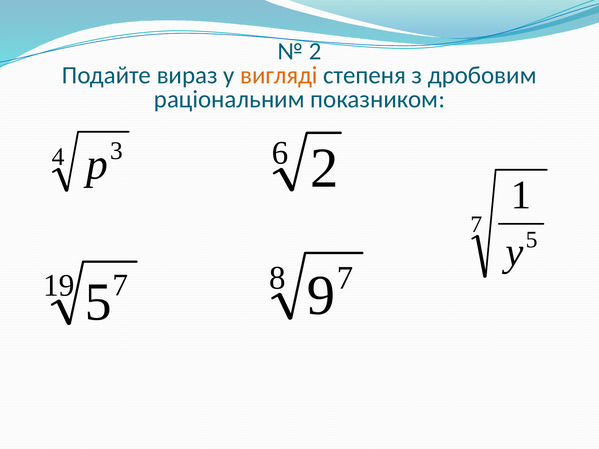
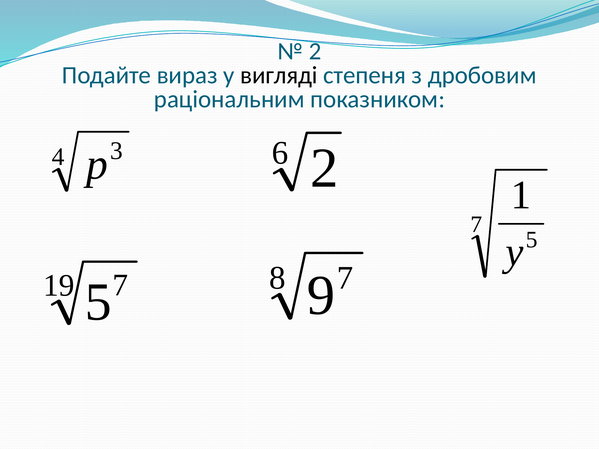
вигляді colour: orange -> black (279, 75)
